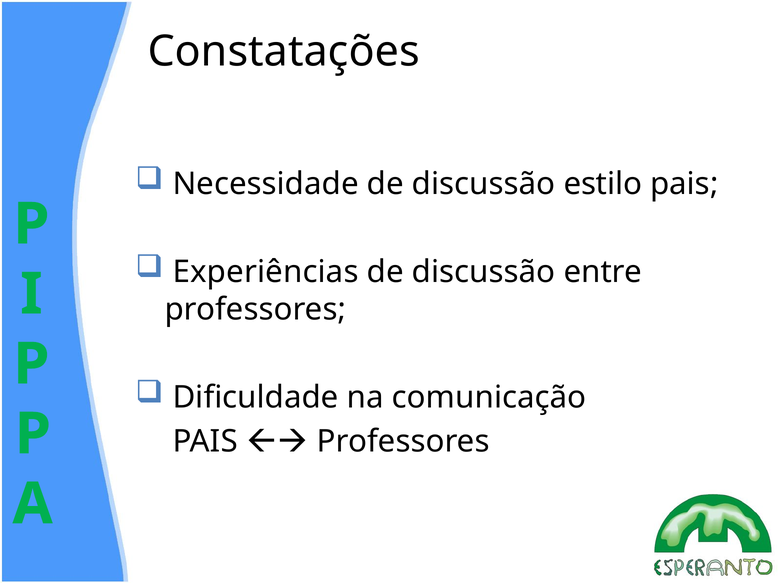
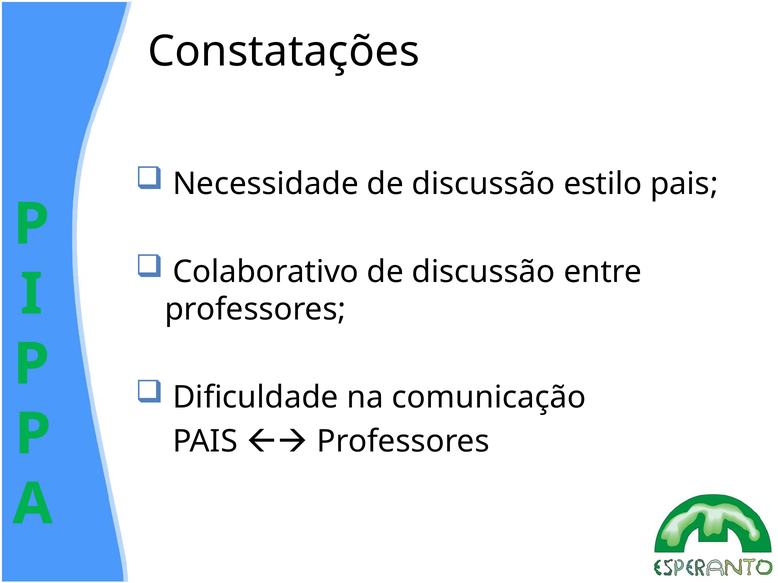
Experiências: Experiências -> Colaborativo (266, 272)
